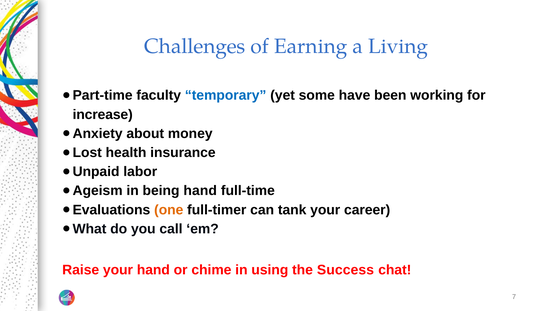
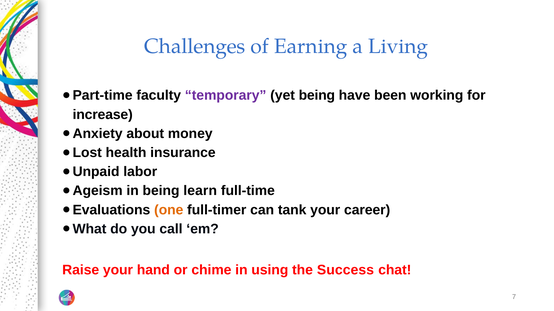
temporary colour: blue -> purple (226, 96)
yet some: some -> being (317, 96)
being hand: hand -> learn (200, 191)
